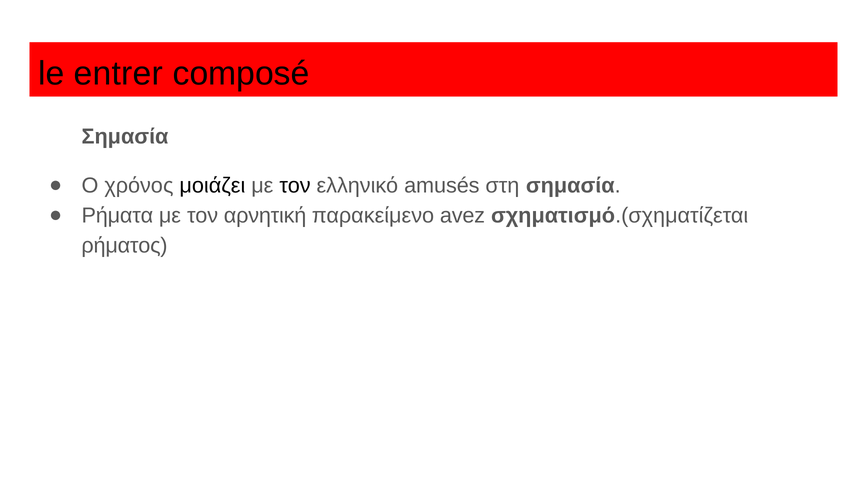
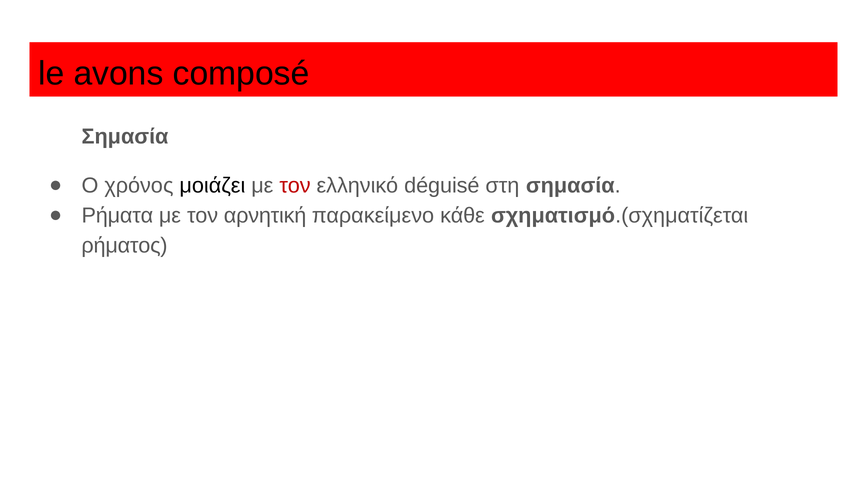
entrer: entrer -> avons (119, 73)
τον colour: black -> red (295, 185)
amusés: amusés -> déguisé (442, 185)
avez: avez -> κάθε (462, 215)
